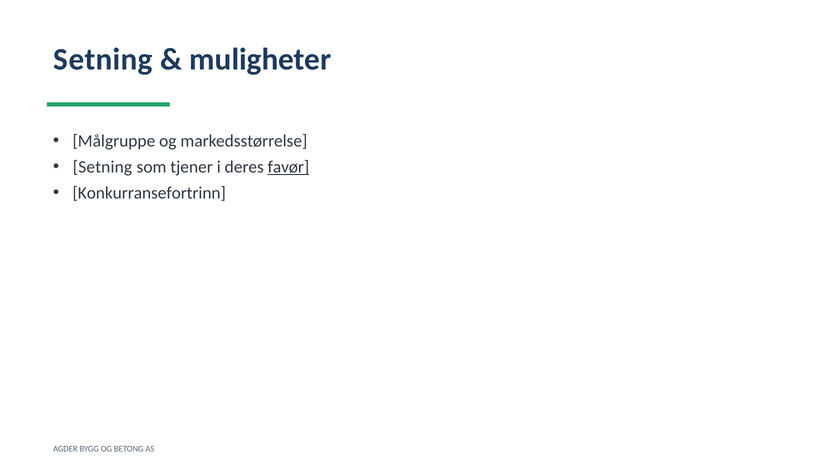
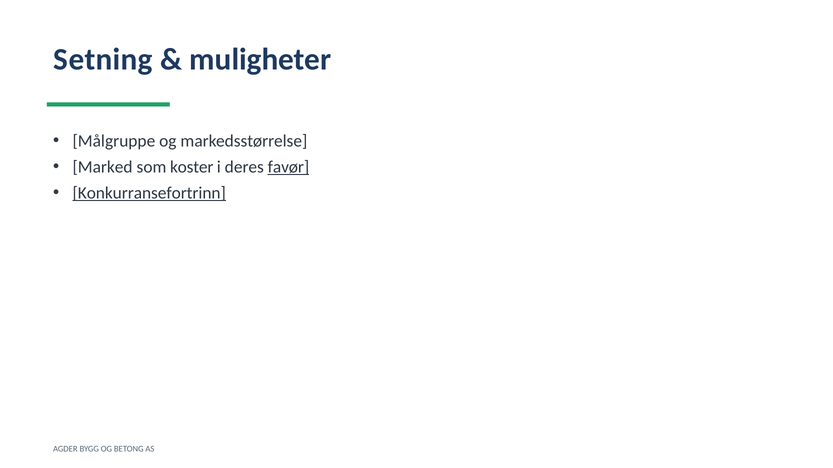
Setning: Setning -> Marked (103, 167)
tjener: tjener -> koster (192, 167)
Konkurransefortrinn underline: none -> present (149, 193)
